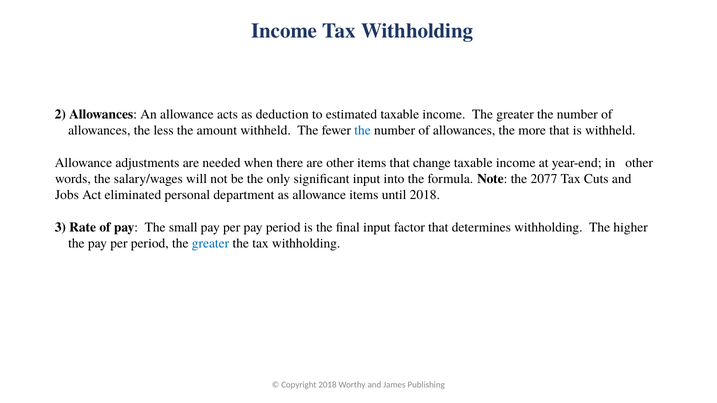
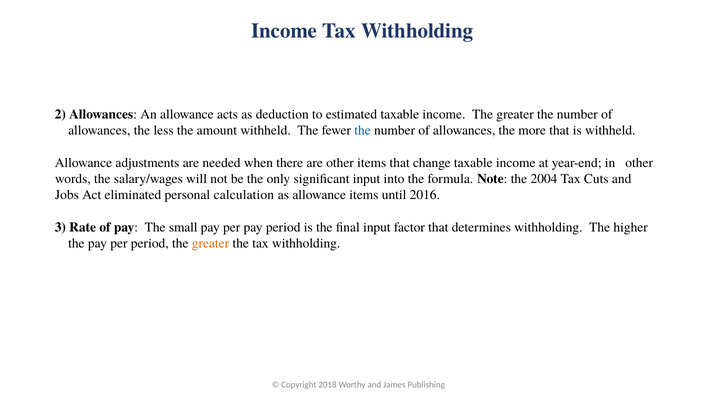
2077: 2077 -> 2004 (544, 179)
department: department -> calculation (244, 195)
until 2018: 2018 -> 2016 (425, 195)
greater colour: blue -> orange (211, 243)
